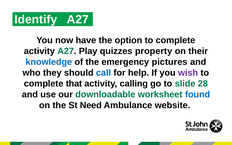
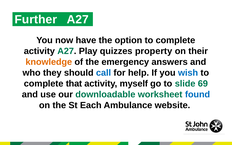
Identify: Identify -> Further (36, 19)
knowledge colour: blue -> orange (49, 62)
pictures: pictures -> answers (170, 62)
wish colour: purple -> blue (188, 73)
calling: calling -> myself (134, 84)
28: 28 -> 69 (203, 84)
Need: Need -> Each (91, 105)
